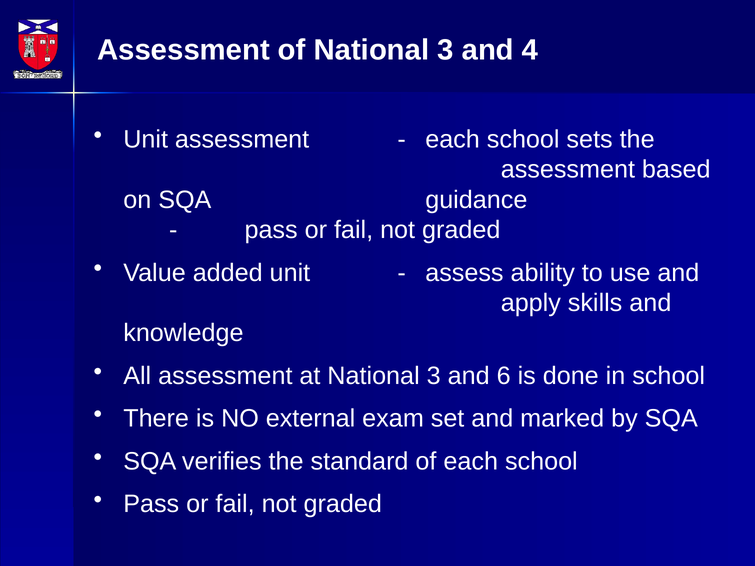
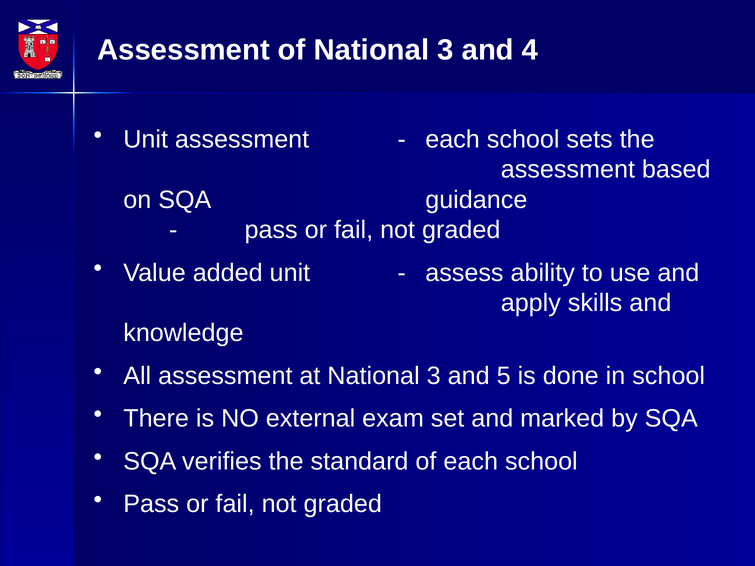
6: 6 -> 5 (504, 376)
